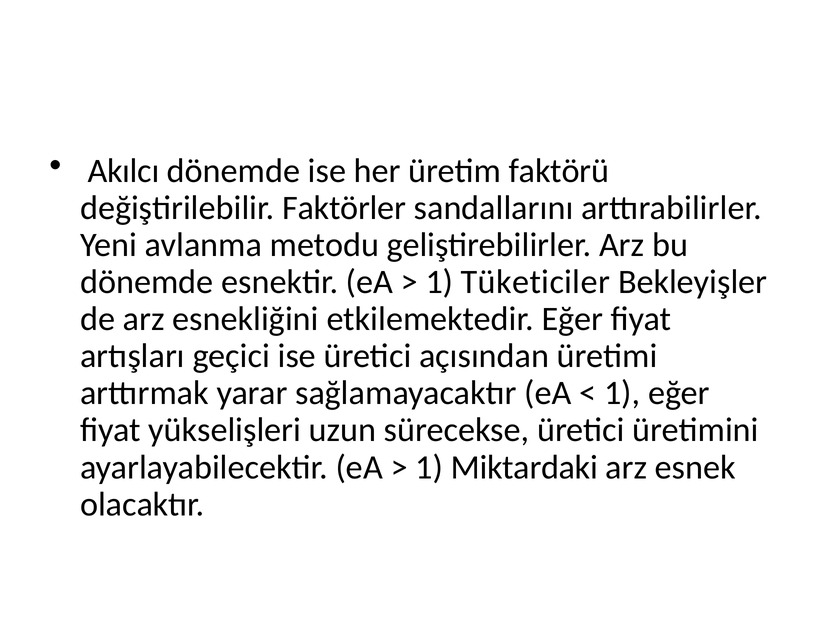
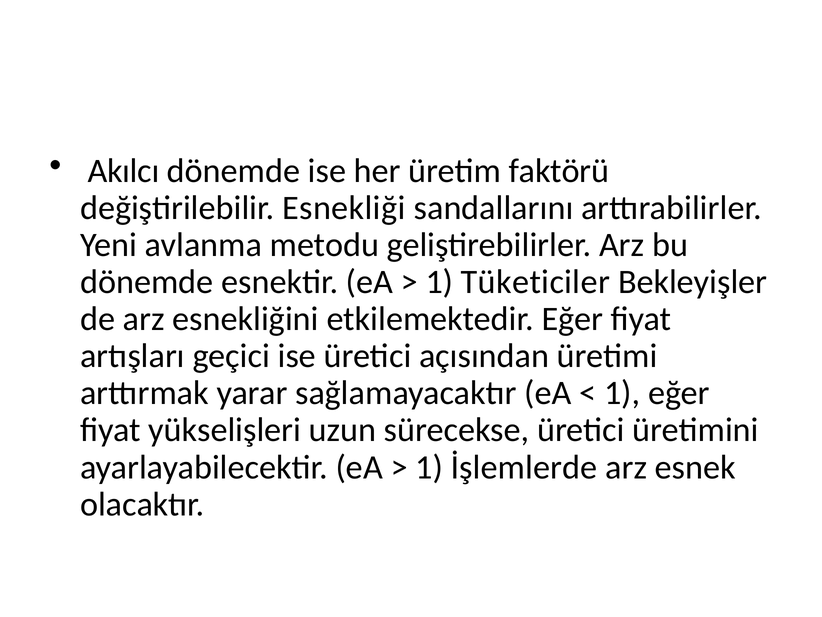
Faktörler: Faktörler -> Esnekliği (344, 208)
Miktardaki: Miktardaki -> İşlemlerde (524, 467)
